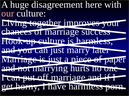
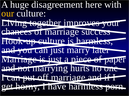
our colour: pink -> yellow (8, 14)
